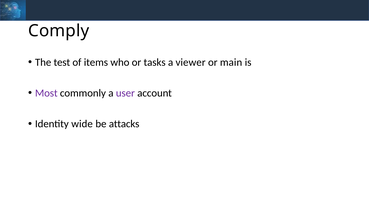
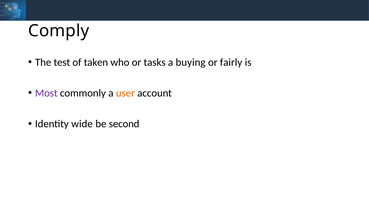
items: items -> taken (96, 62)
viewer: viewer -> buying (191, 62)
main: main -> fairly (231, 62)
user colour: purple -> orange (125, 93)
attacks: attacks -> second (124, 124)
